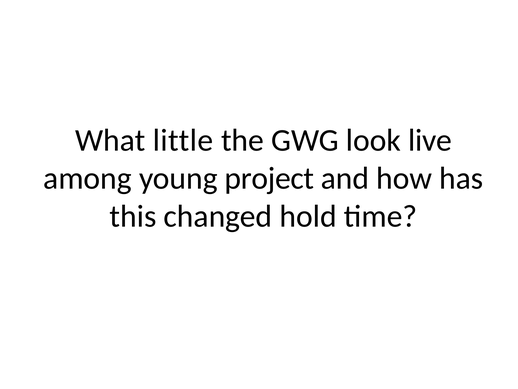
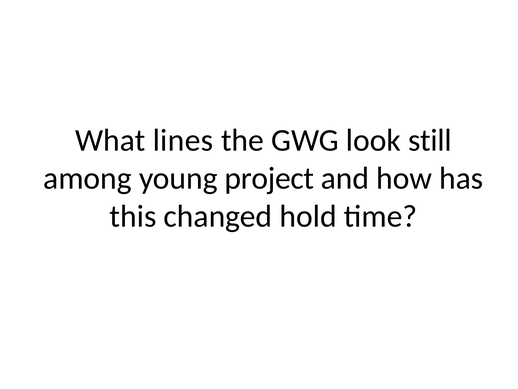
little: little -> lines (183, 140)
live: live -> still (430, 140)
